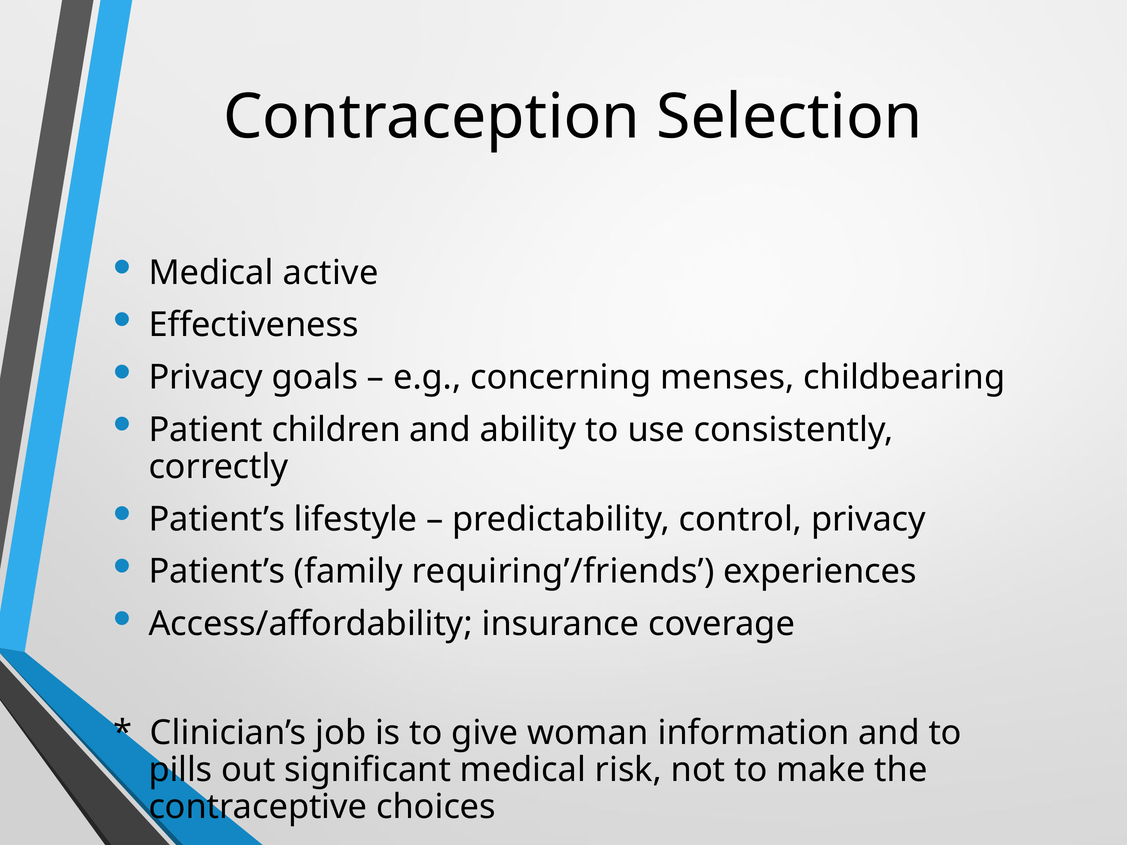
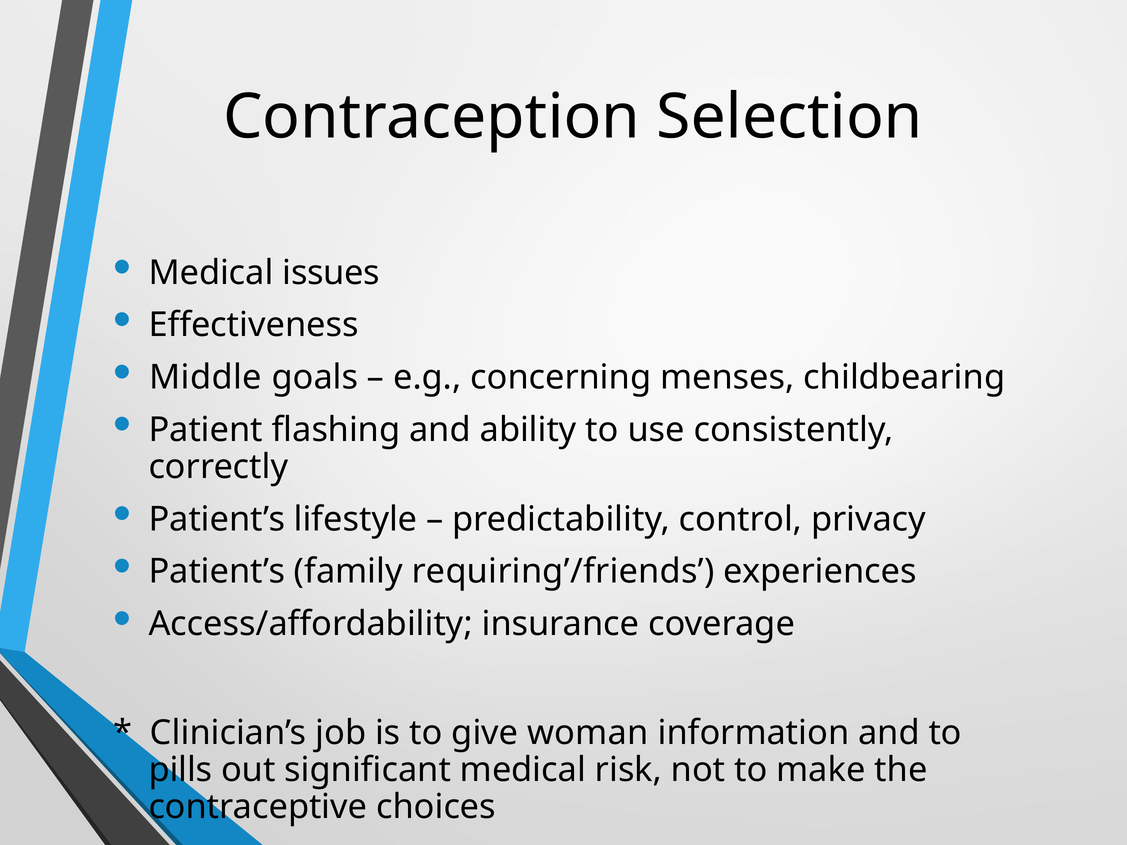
active: active -> issues (331, 273)
Privacy: Privacy -> Middle (205, 378)
children: children -> flashing (336, 430)
